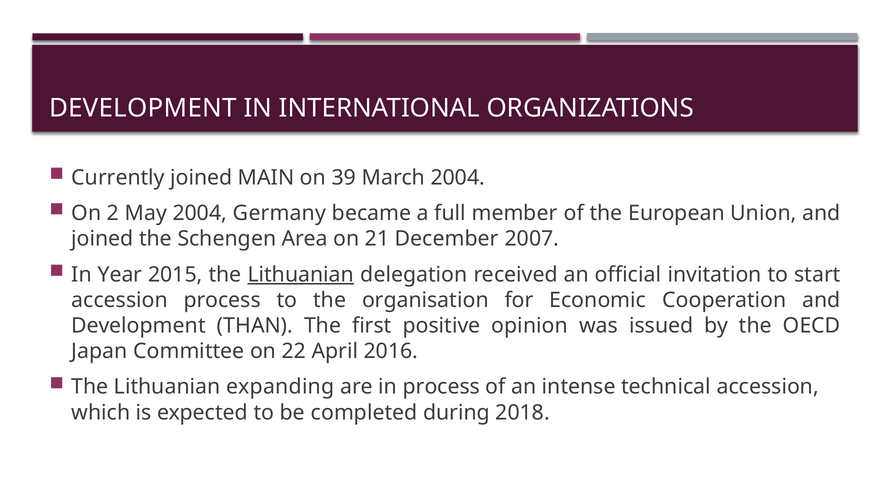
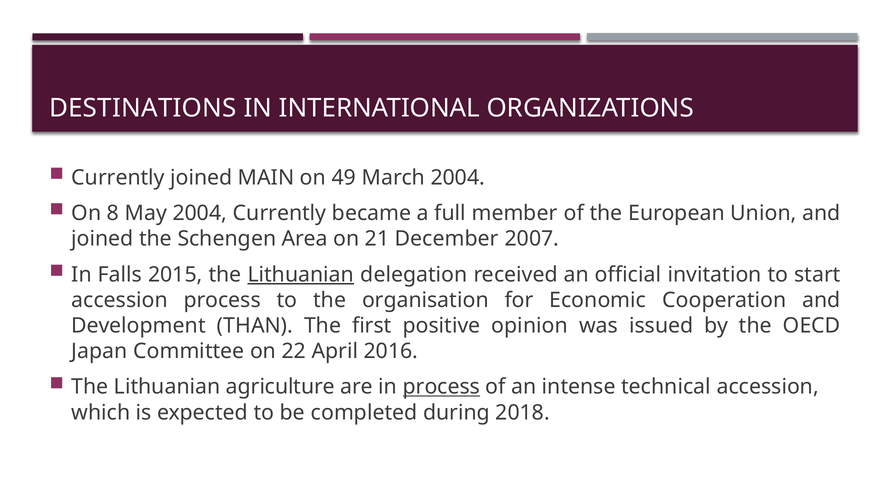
DEVELOPMENT: DEVELOPMENT -> DESTINATIONS (143, 108)
39: 39 -> 49 (344, 178)
2: 2 -> 8 (113, 213)
2004 Germany: Germany -> Currently (280, 213)
Year: Year -> Falls (120, 274)
expanding: expanding -> agriculture (280, 387)
process underline: none -> present (441, 387)
